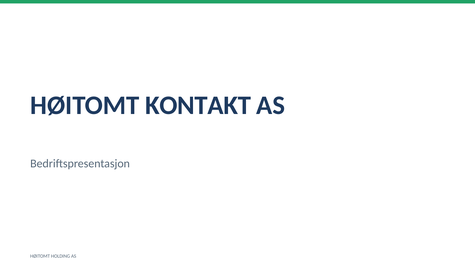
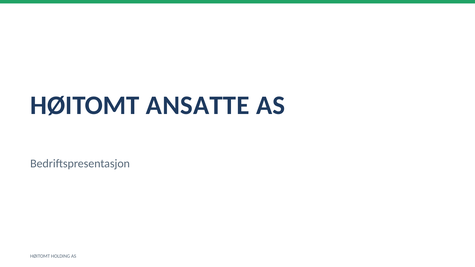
KONTAKT: KONTAKT -> ANSATTE (198, 105)
